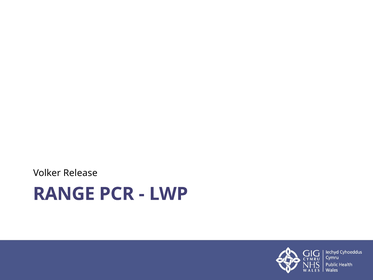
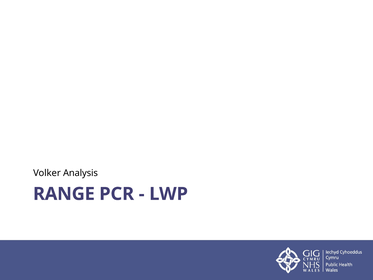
Release: Release -> Analysis (80, 173)
